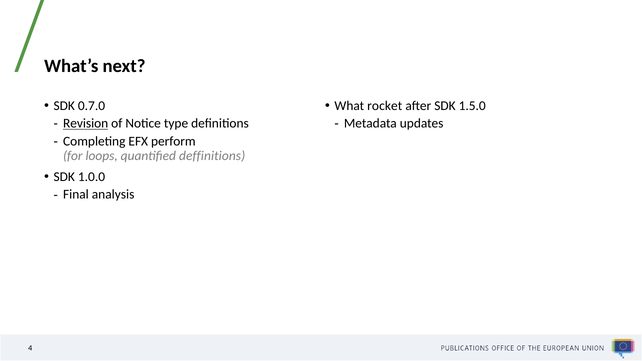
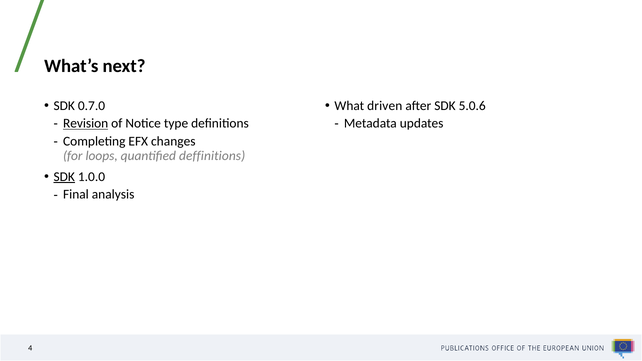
rocket: rocket -> driven (385, 106)
1.5.0: 1.5.0 -> 5.0.6 (472, 106)
perform: perform -> changes (173, 141)
SDK underline: none -> present (64, 177)
